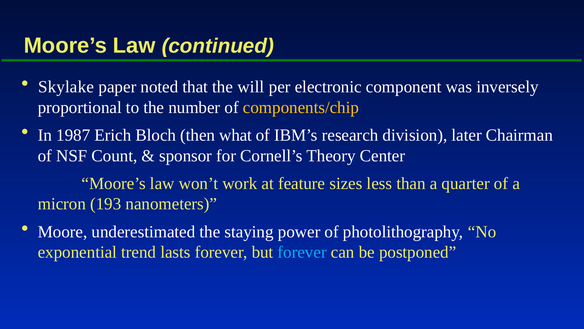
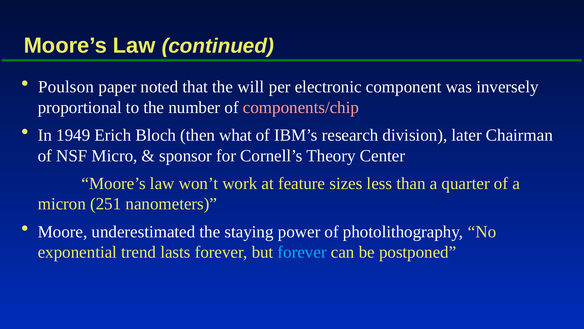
Skylake: Skylake -> Poulson (66, 87)
components/chip colour: yellow -> pink (301, 107)
1987: 1987 -> 1949 (73, 135)
Count: Count -> Micro (115, 155)
193: 193 -> 251 (106, 204)
